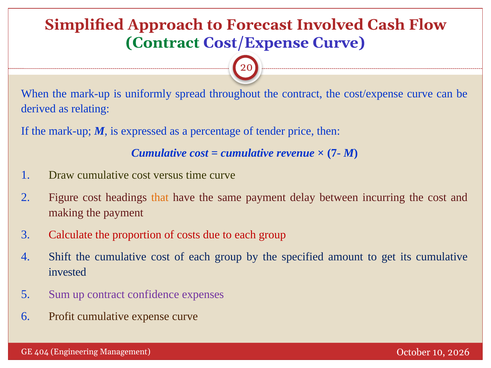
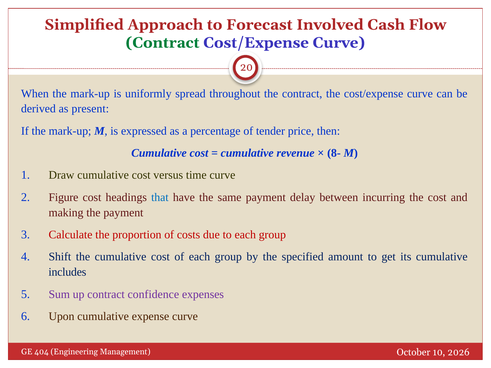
relating: relating -> present (90, 109)
7-: 7- -> 8- (334, 153)
that colour: orange -> blue (160, 197)
invested: invested -> includes (67, 272)
Profit: Profit -> Upon (62, 317)
